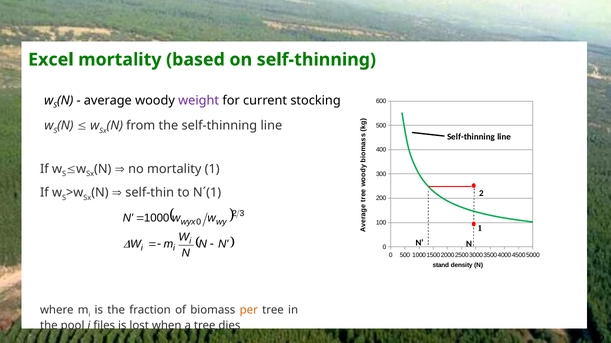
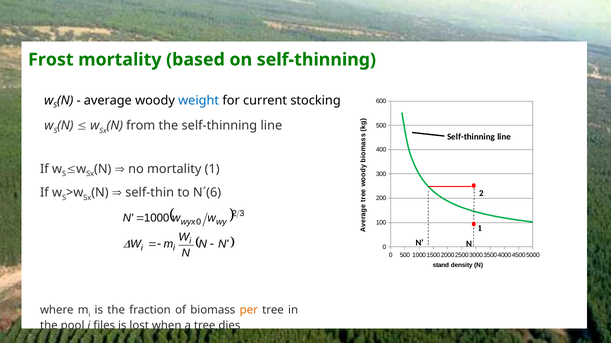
Excel: Excel -> Frost (51, 60)
weight colour: purple -> blue (199, 101)
N´(1: N´(1 -> N´(6 (207, 193)
